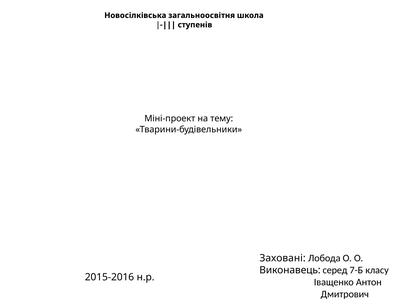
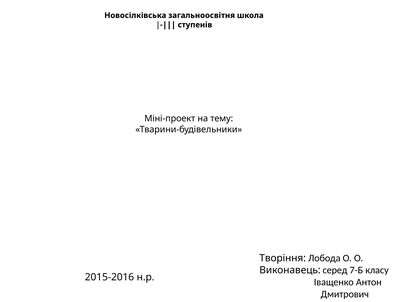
Заховані: Заховані -> Творіння (283, 258)
